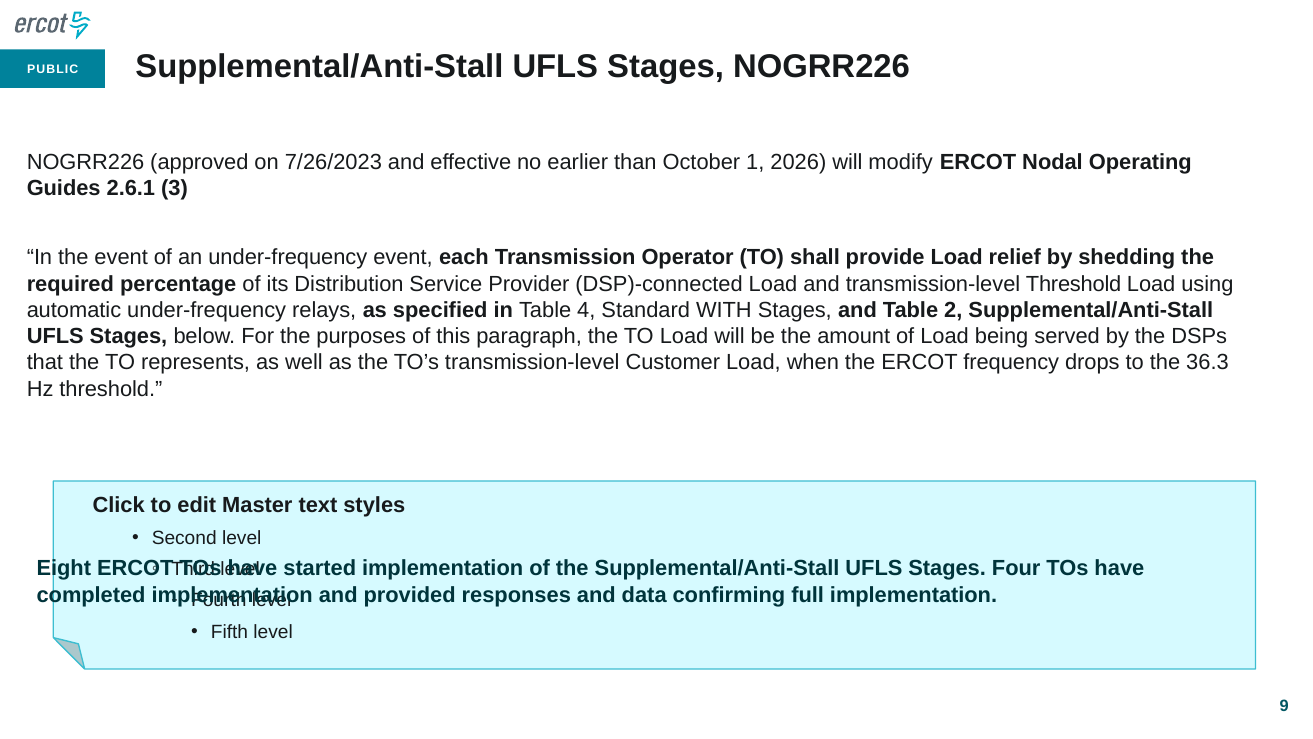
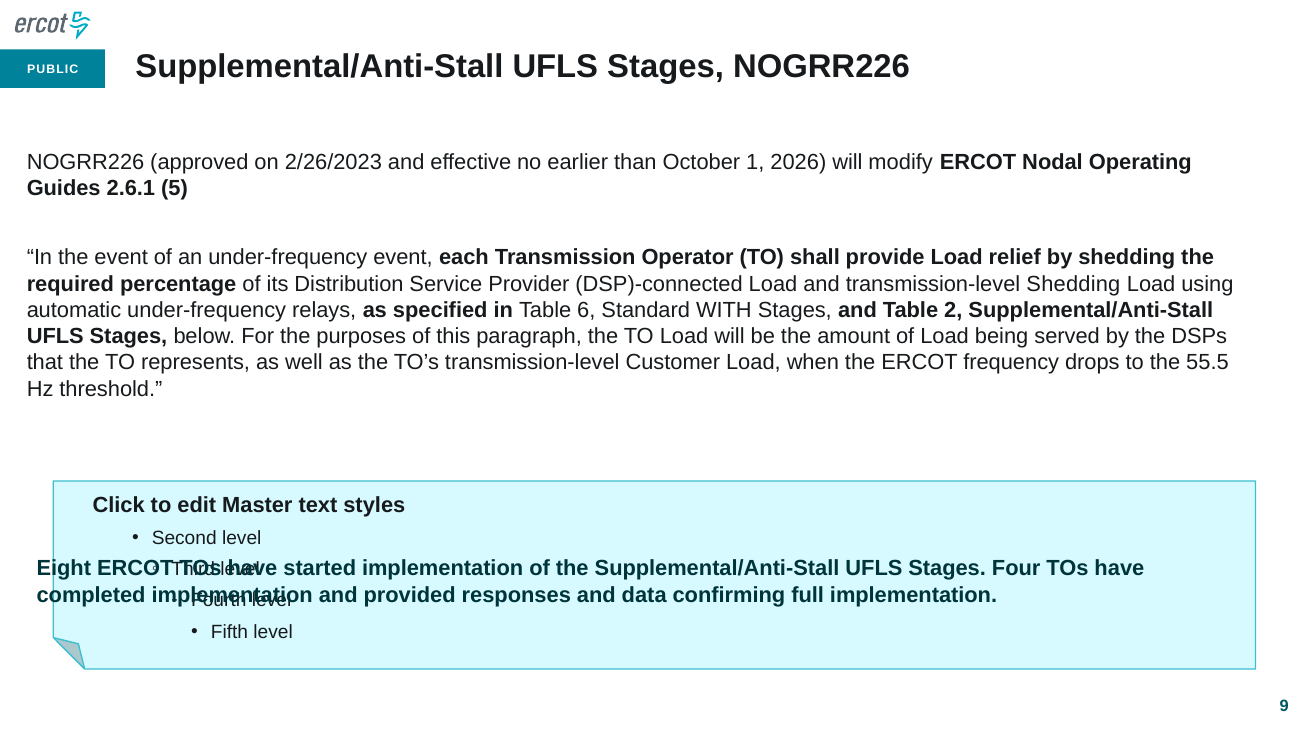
7/26/2023: 7/26/2023 -> 2/26/2023 (333, 162)
3: 3 -> 5 (175, 189)
transmission-level Threshold: Threshold -> Shedding (1073, 284)
4: 4 -> 6 (586, 310)
36.3: 36.3 -> 55.5 (1207, 363)
